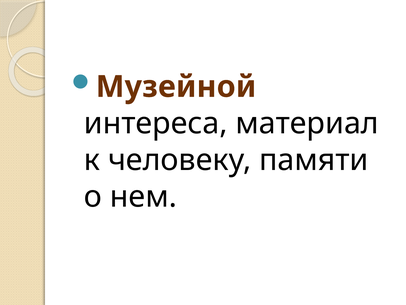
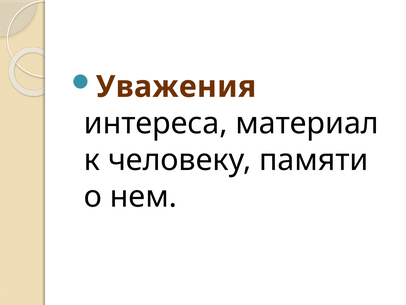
Музейной: Музейной -> Уважения (176, 87)
